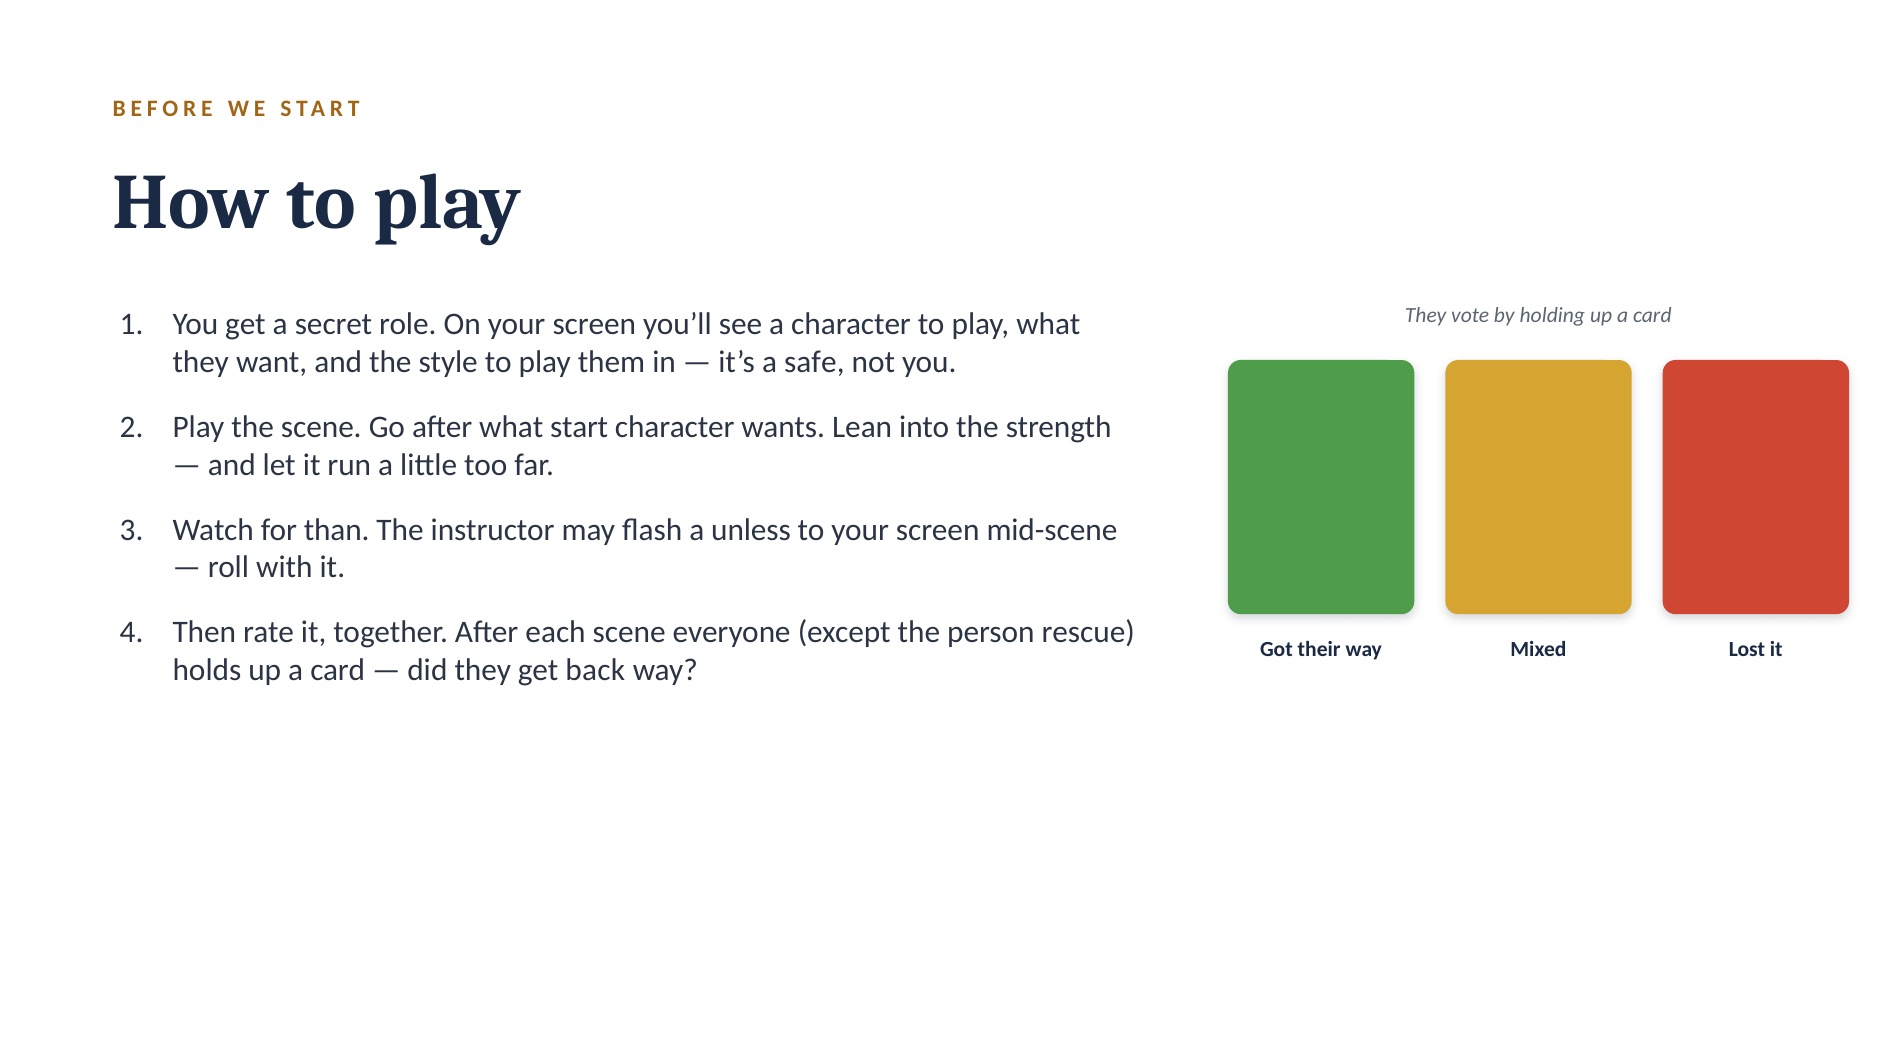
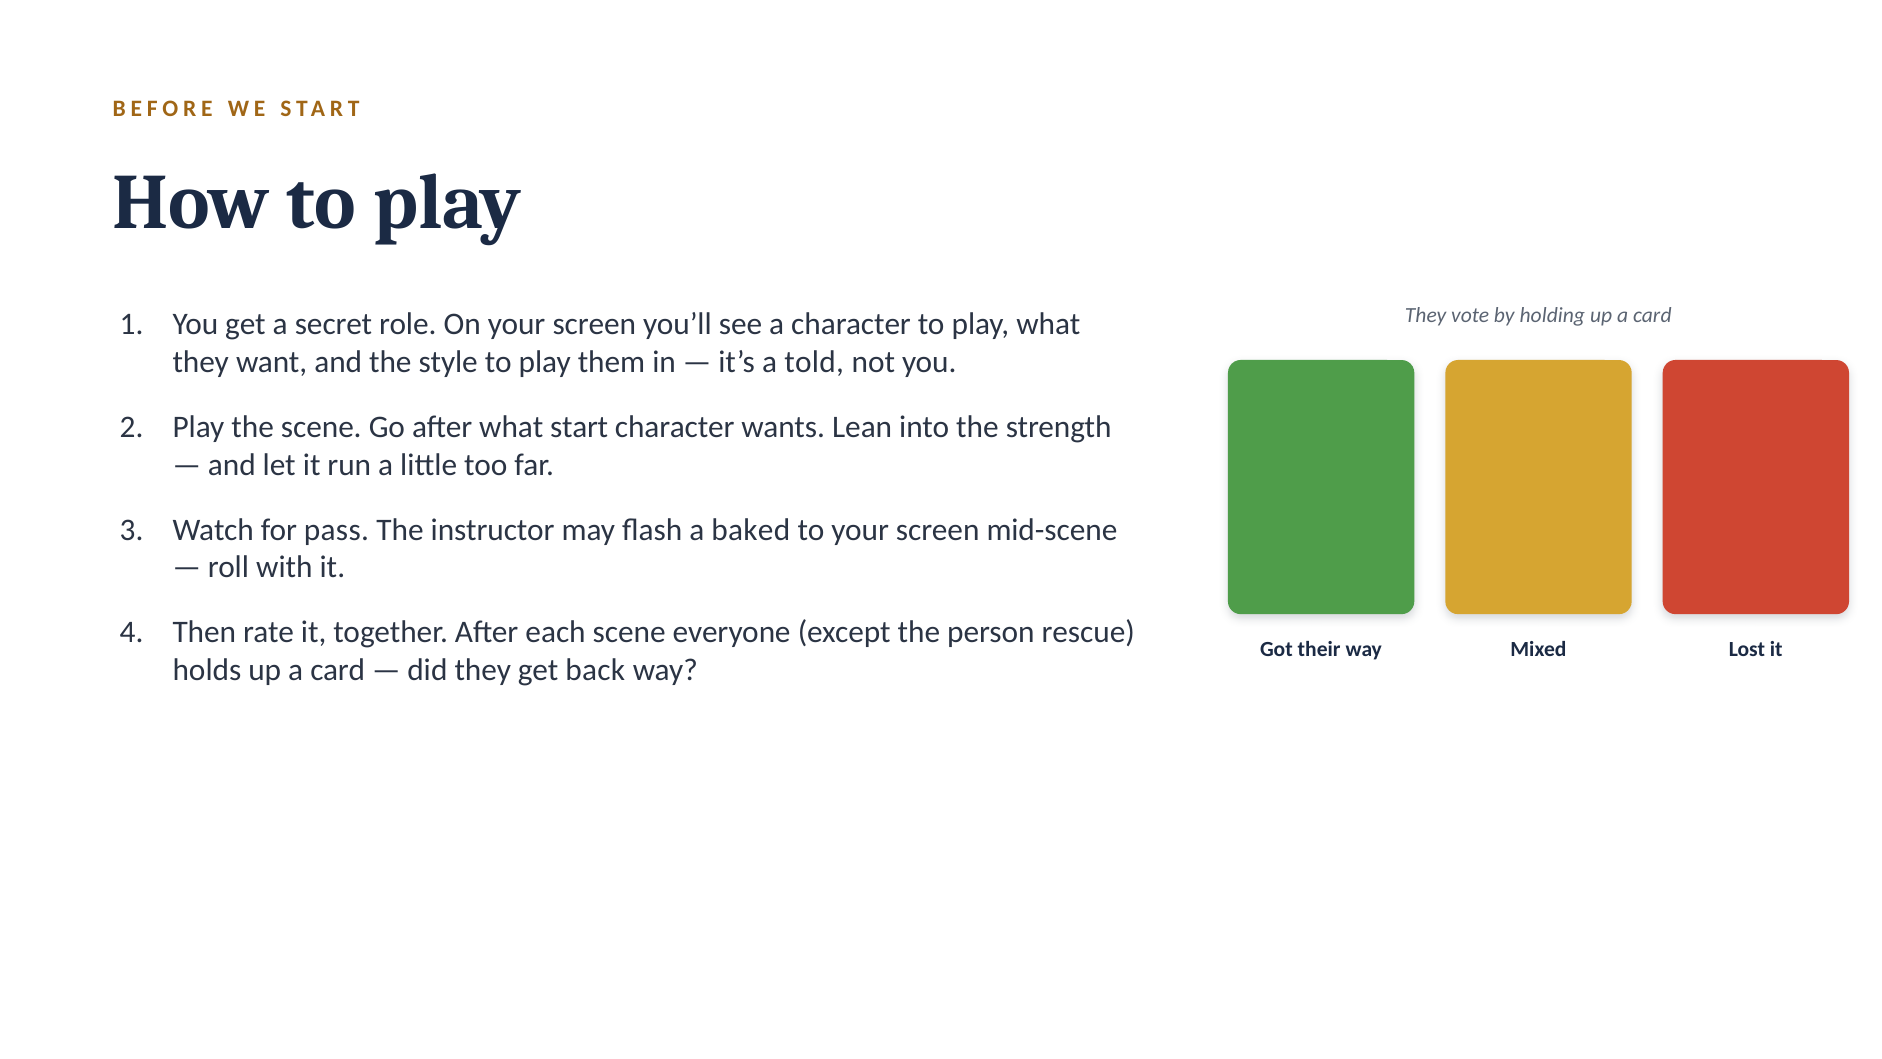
safe: safe -> told (814, 362)
than: than -> pass (336, 530)
unless: unless -> baked (751, 530)
